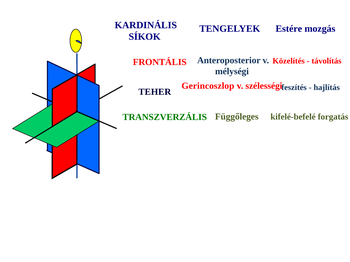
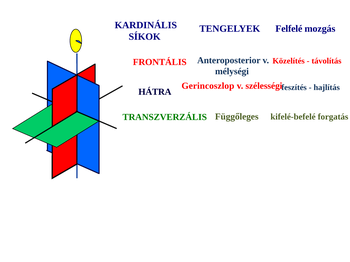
Estére: Estére -> Felfelé (289, 29)
TEHER: TEHER -> HÁTRA (155, 92)
